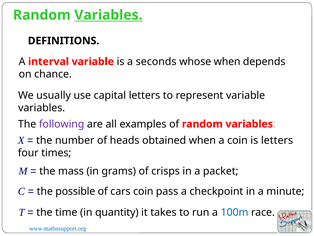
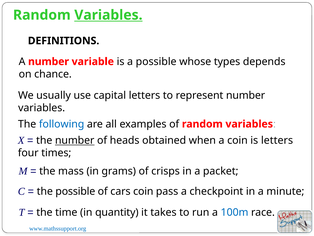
A interval: interval -> number (49, 61)
a seconds: seconds -> possible (156, 61)
whose when: when -> types (227, 61)
represent variable: variable -> number (246, 95)
following colour: purple -> blue (62, 124)
number underline: none -> present (75, 140)
